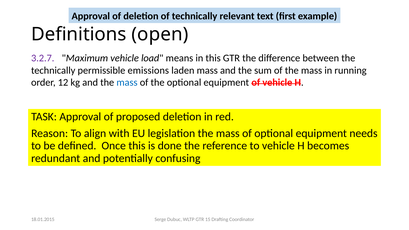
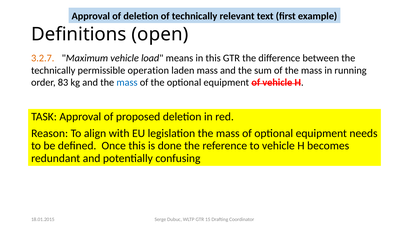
3.2.7 colour: purple -> orange (43, 58)
emissions: emissions -> operation (148, 70)
12: 12 -> 83 (63, 83)
